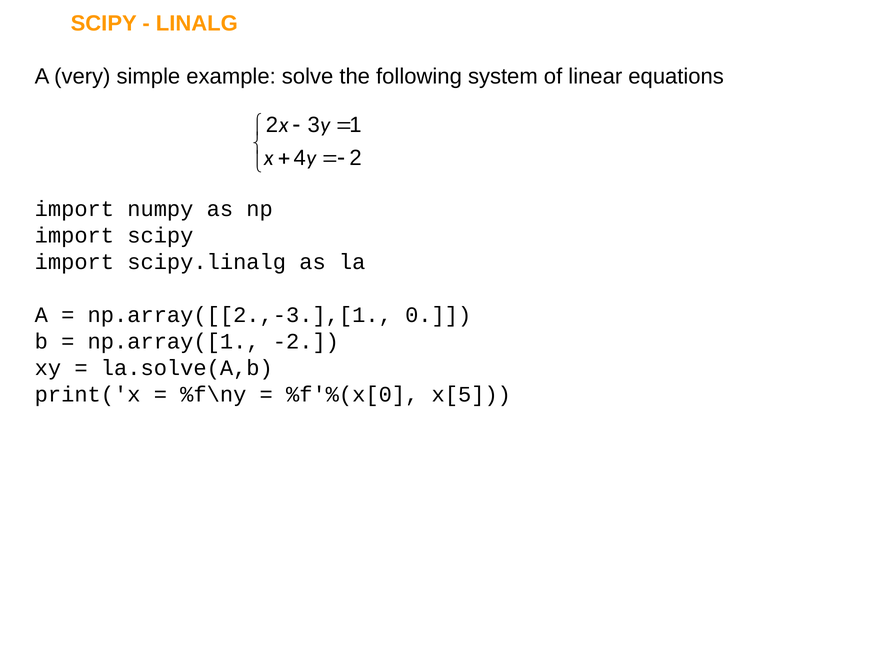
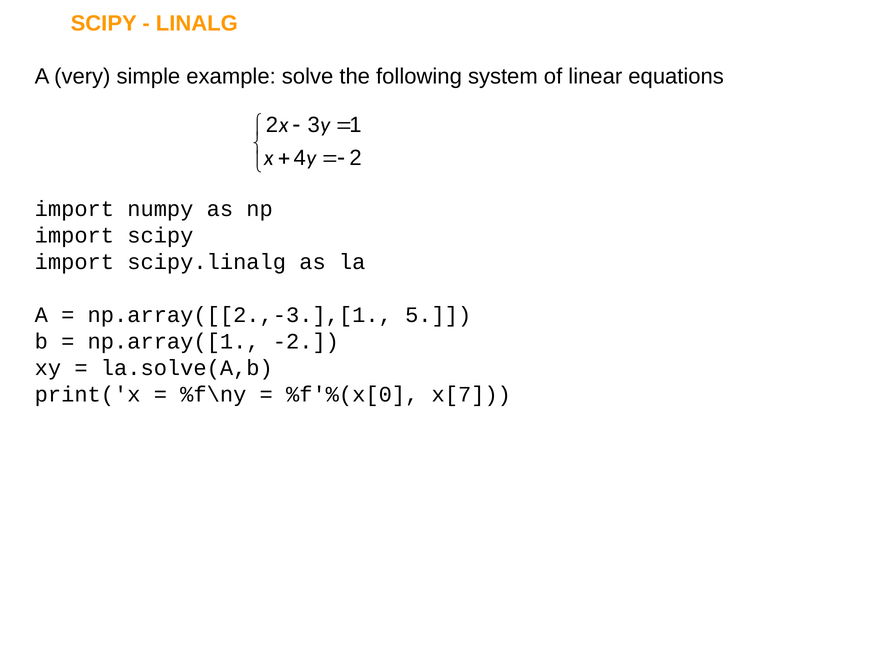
0: 0 -> 5 (438, 315)
x[5: x[5 -> x[7 (471, 394)
